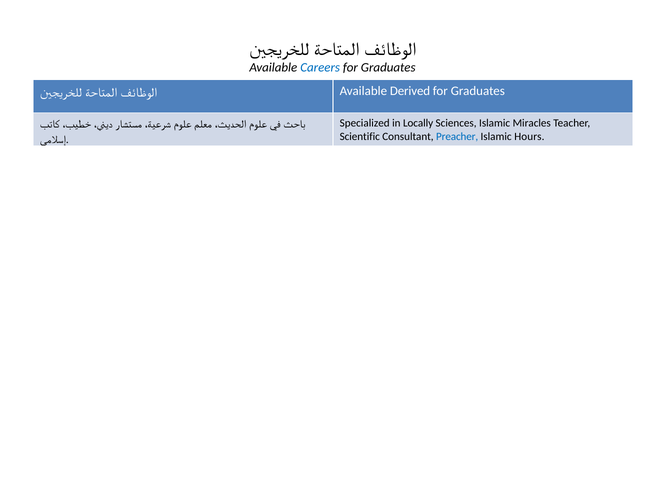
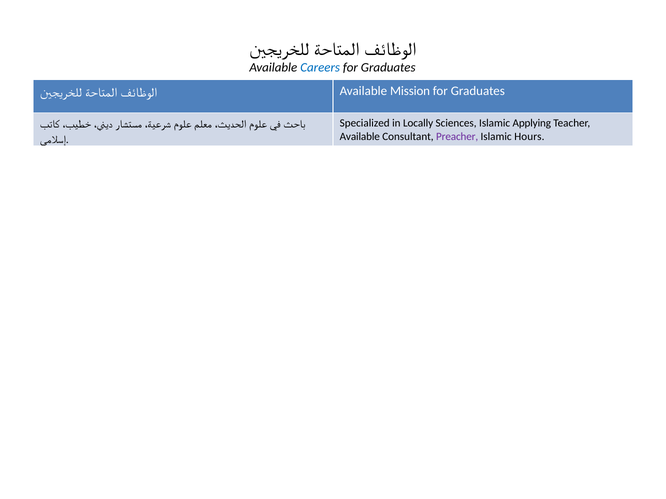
Derived: Derived -> Mission (410, 91)
Miracles: Miracles -> Applying (532, 123)
Scientific: Scientific -> Available (360, 137)
Preacher colour: blue -> purple (457, 137)
